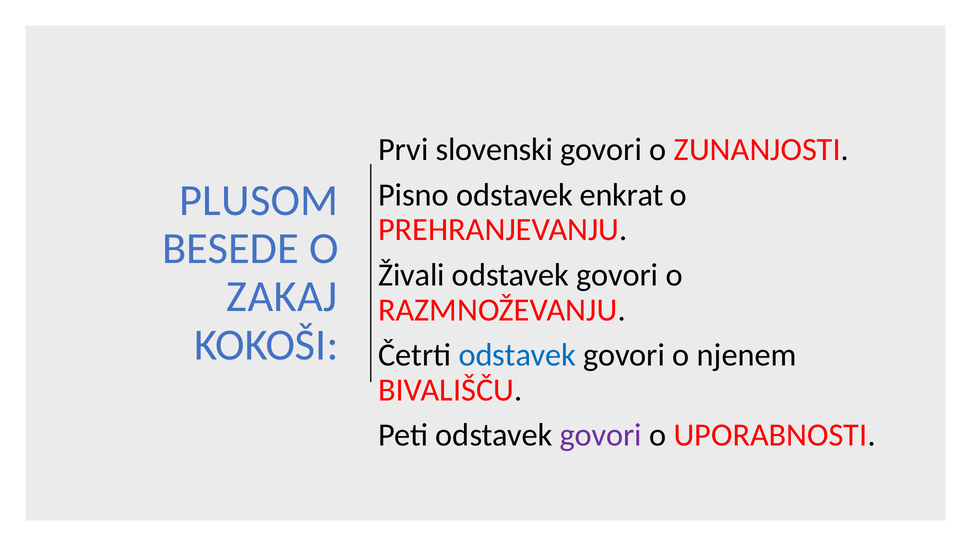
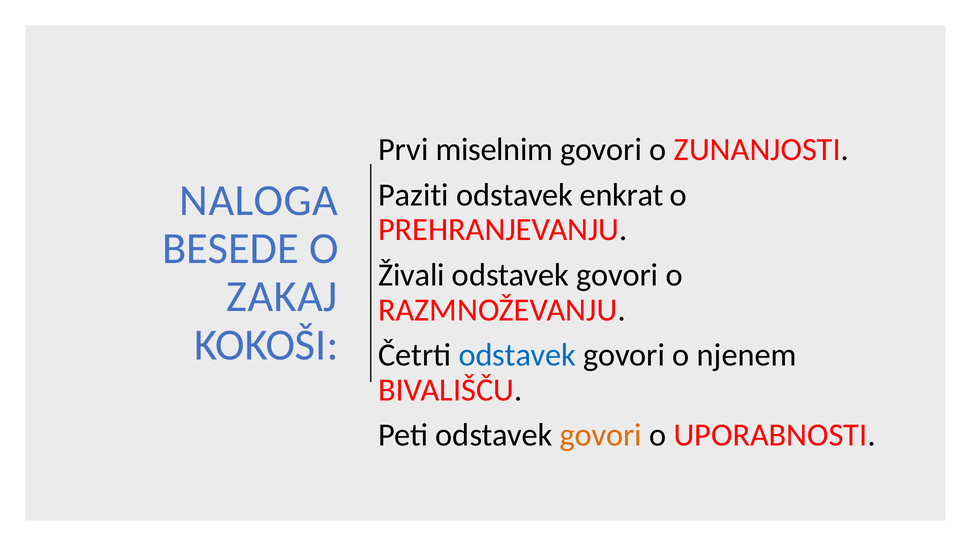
slovenski: slovenski -> miselnim (494, 150)
Pisno: Pisno -> Paziti (413, 195)
PLUSOM: PLUSOM -> NALOGA (259, 201)
govori colour: purple -> orange (601, 435)
